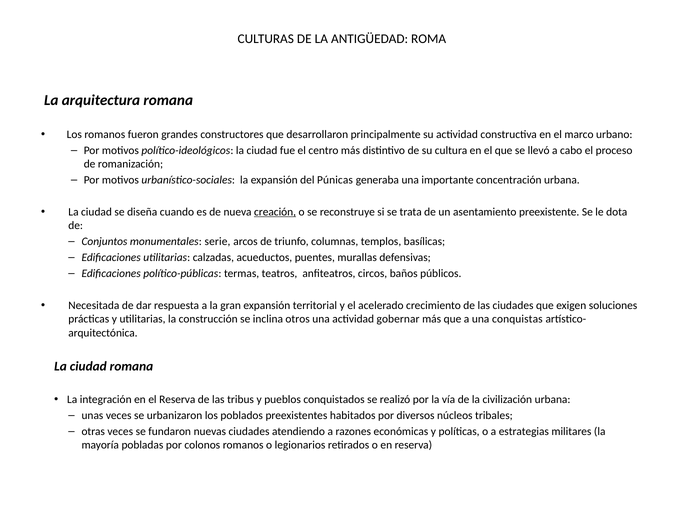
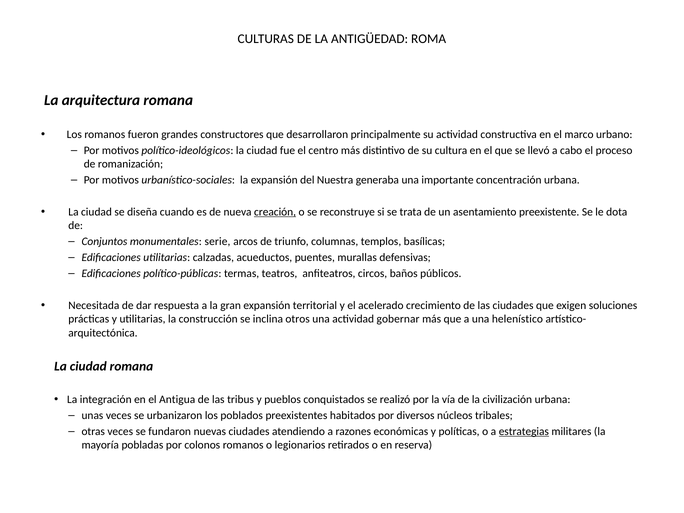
Púnicas: Púnicas -> Nuestra (335, 180)
conquistas: conquistas -> helenístico (517, 319)
el Reserva: Reserva -> Antigua (177, 399)
estrategias underline: none -> present (524, 431)
